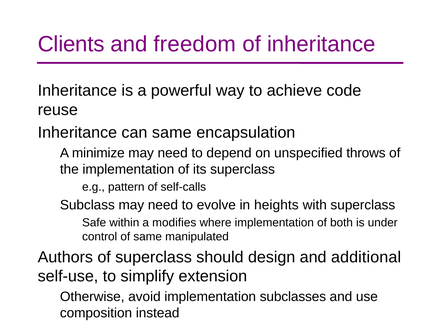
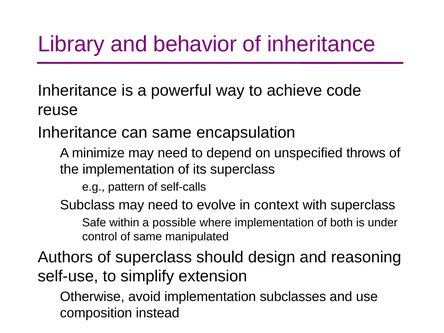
Clients: Clients -> Library (71, 44)
freedom: freedom -> behavior (195, 44)
heights: heights -> context (276, 205)
modifies: modifies -> possible (174, 223)
additional: additional -> reasoning (366, 257)
